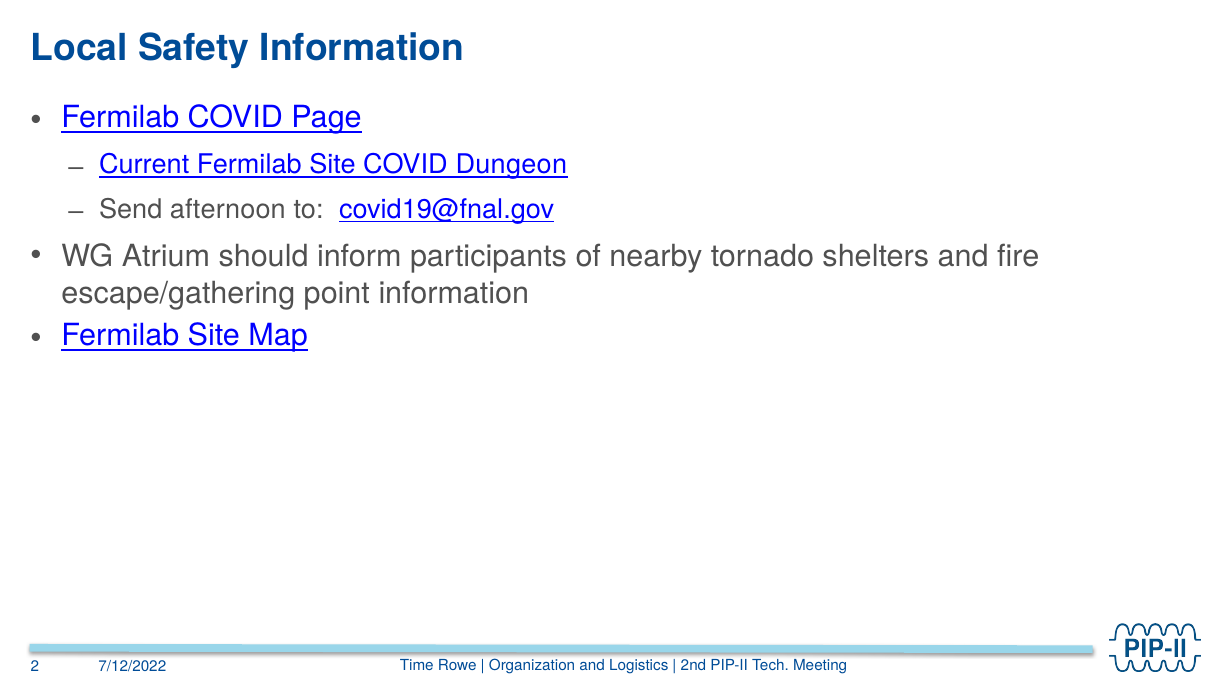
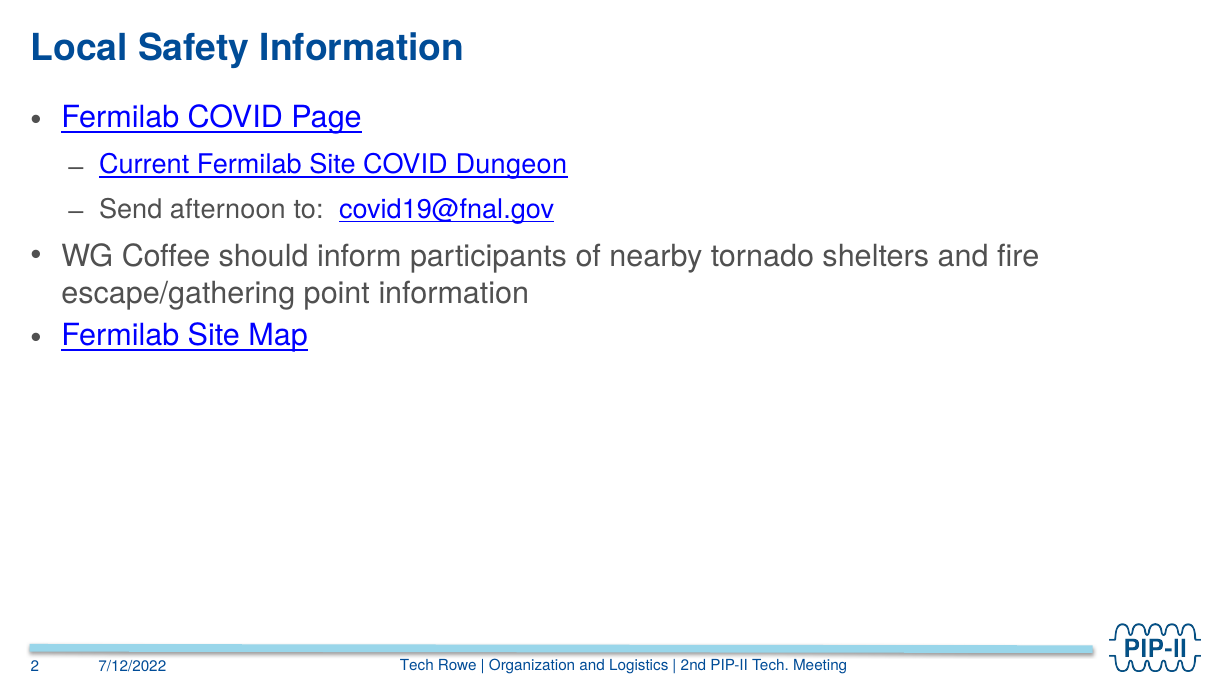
Atrium: Atrium -> Coffee (166, 257)
7/12/2022 Time: Time -> Tech (417, 666)
